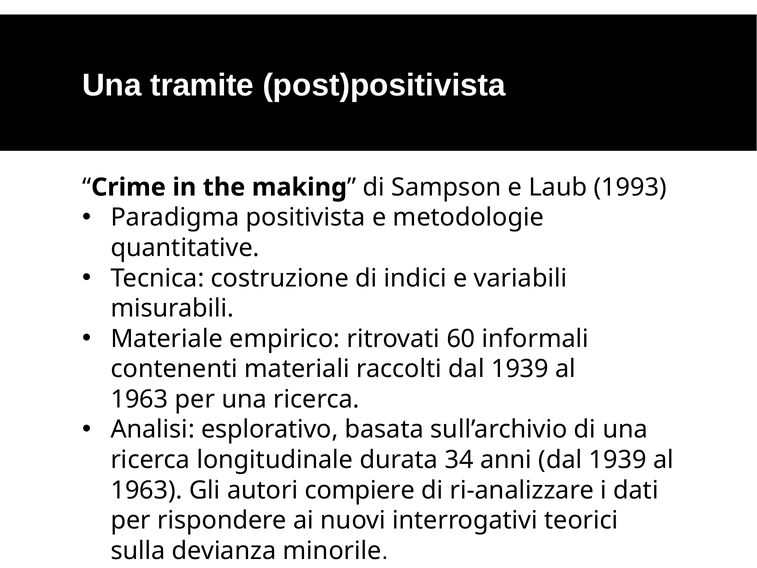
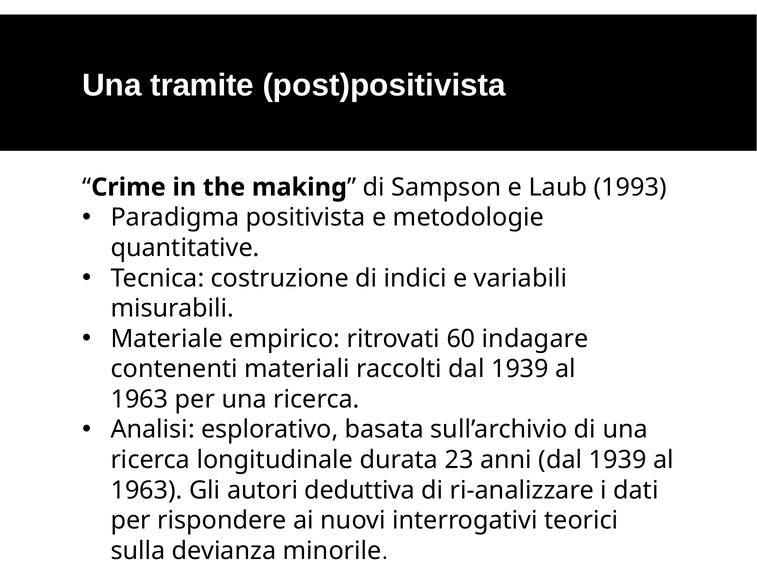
informali: informali -> indagare (535, 339)
34: 34 -> 23 (459, 460)
compiere: compiere -> deduttiva (360, 490)
